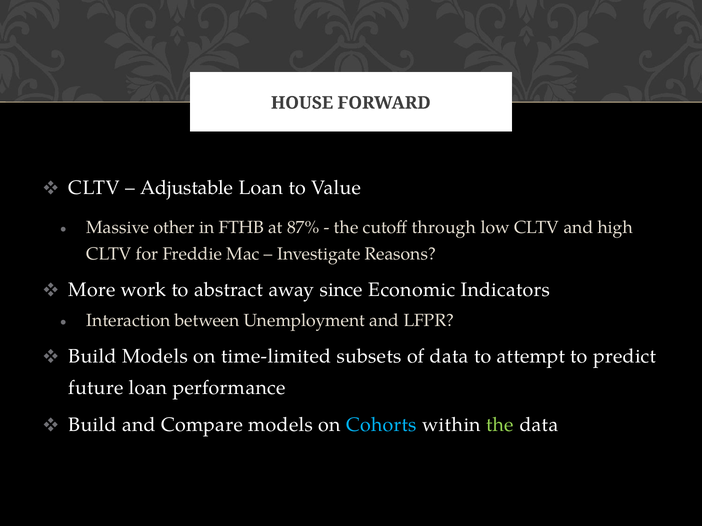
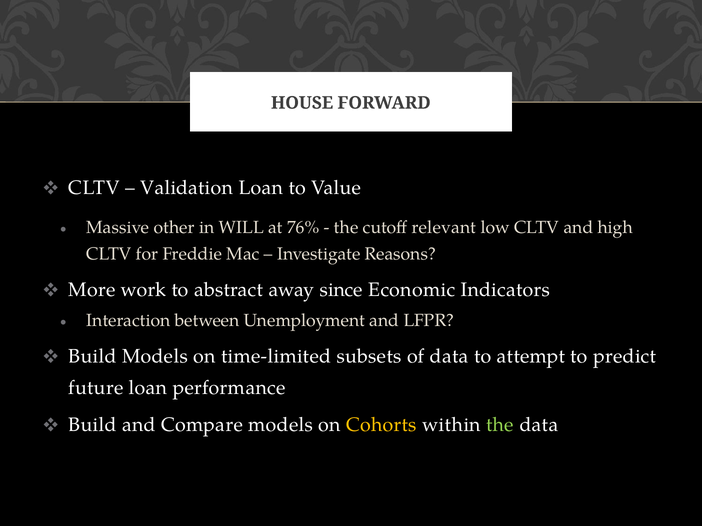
Adjustable: Adjustable -> Validation (187, 188)
FTHB: FTHB -> WILL (241, 228)
87%: 87% -> 76% (303, 228)
through: through -> relevant (444, 228)
Cohorts colour: light blue -> yellow (381, 425)
